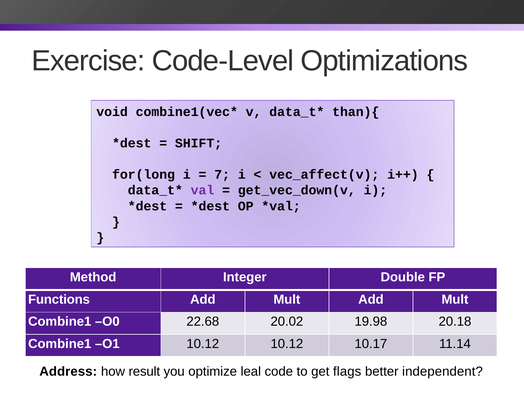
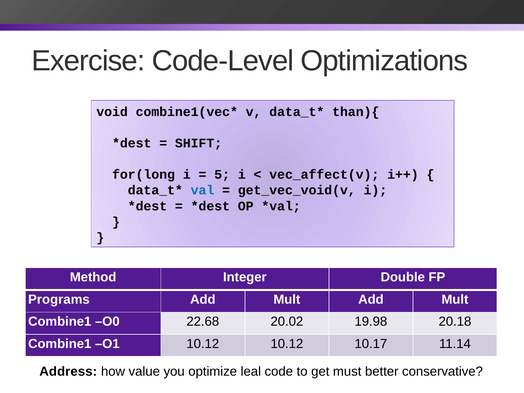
7: 7 -> 5 (222, 175)
val colour: purple -> blue (202, 190)
get_vec_down(v: get_vec_down(v -> get_vec_void(v (297, 190)
Functions: Functions -> Programs (59, 299)
result: result -> value (144, 372)
flags: flags -> must (347, 372)
independent: independent -> conservative (443, 372)
